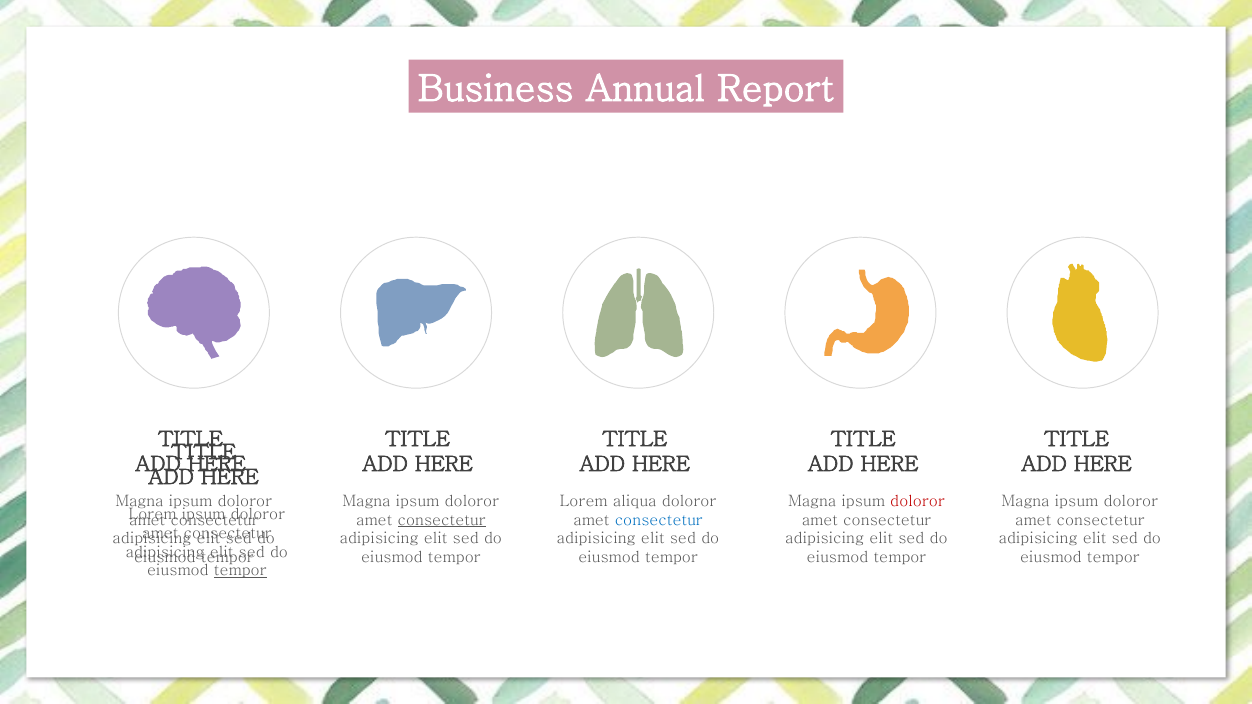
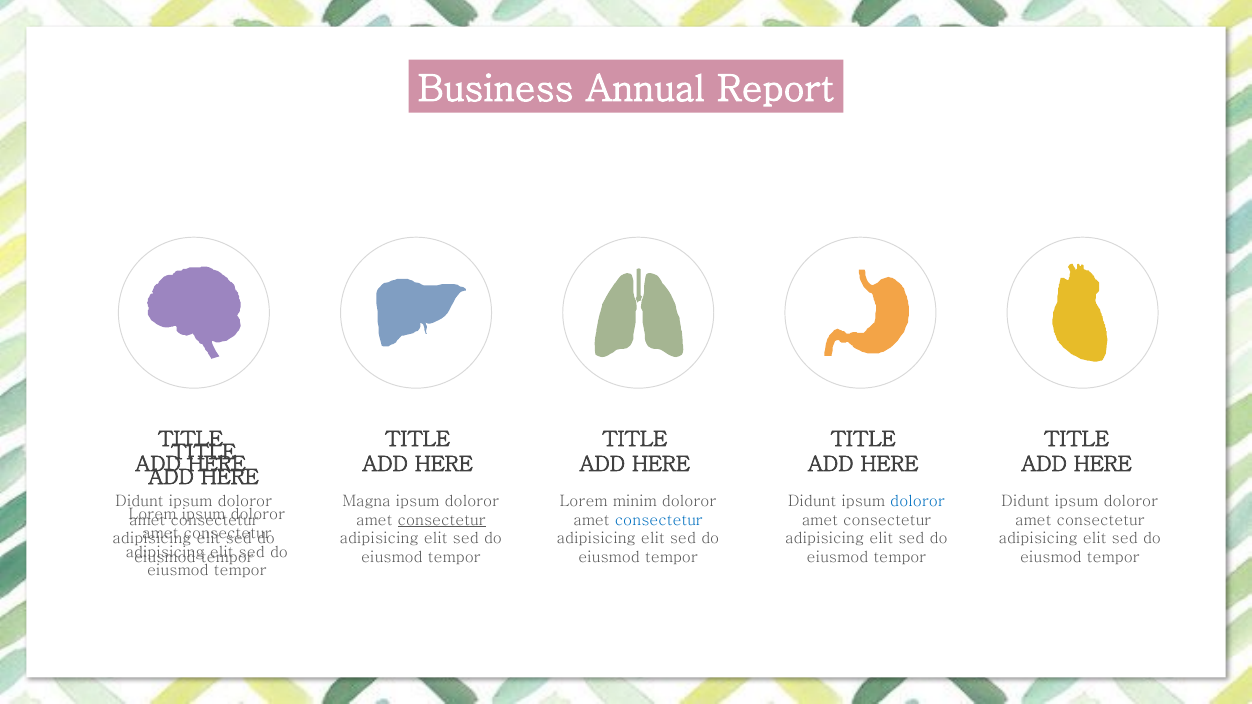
Magna: Magna -> Didunt (139, 501)
aliqua: aliqua -> minim (635, 501)
Magna: Magna -> Didunt (812, 501)
doloror colour: red -> blue (918, 501)
Magna: Magna -> Didunt (1025, 501)
tempor underline: present -> none (240, 571)
